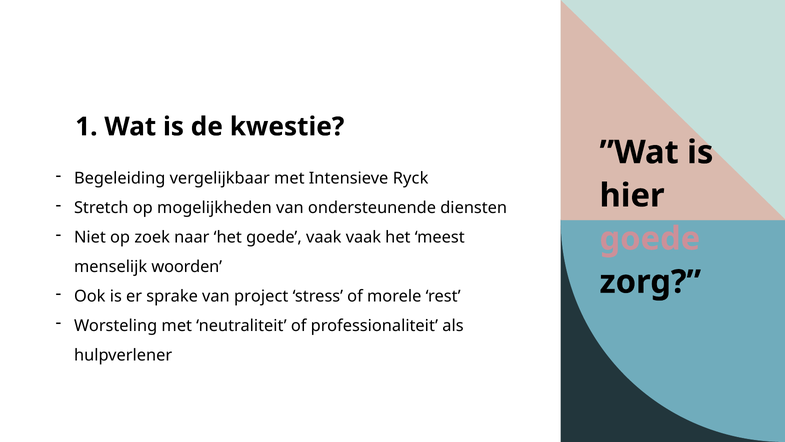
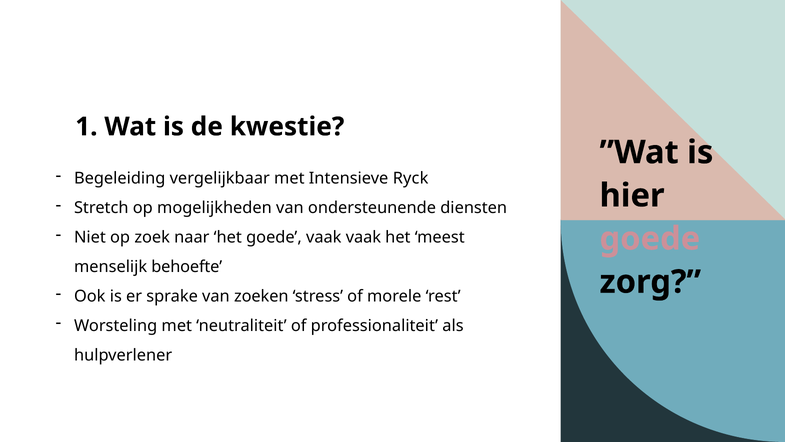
woorden: woorden -> behoefte (187, 267)
project: project -> zoeken (261, 296)
